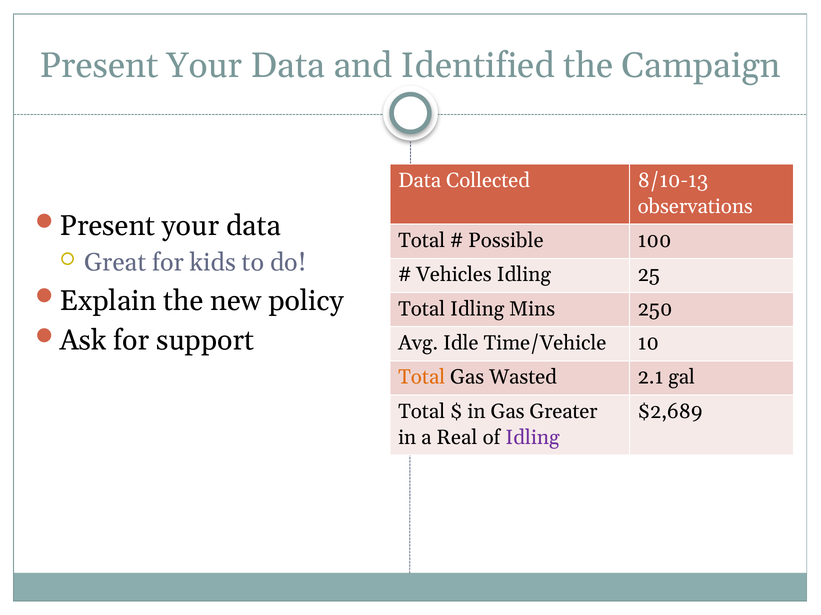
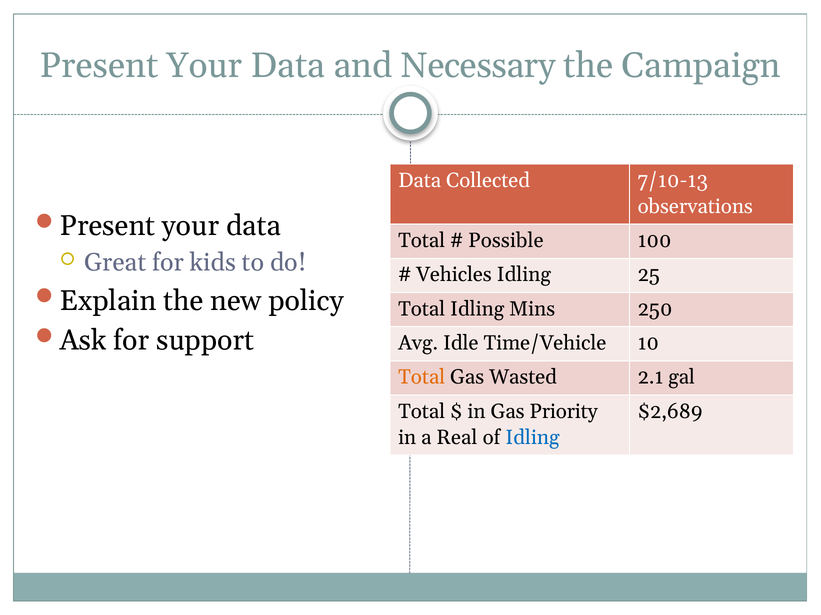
Identified: Identified -> Necessary (478, 66)
8/10-13: 8/10-13 -> 7/10-13 (673, 181)
Greater: Greater -> Priority (564, 412)
Idling colour: purple -> blue (532, 438)
